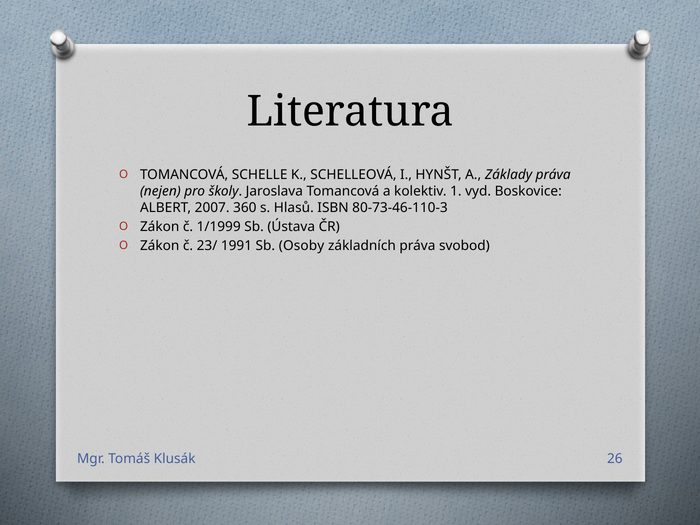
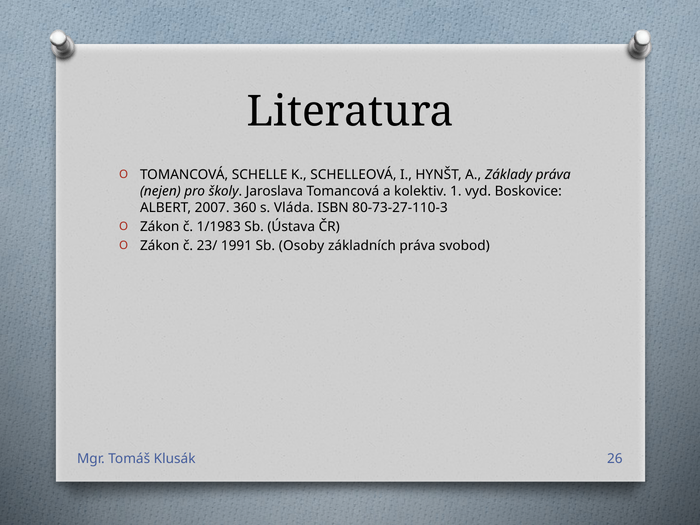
Hlasů: Hlasů -> Vláda (294, 208)
80-73-46-110-3: 80-73-46-110-3 -> 80-73-27-110-3 (400, 208)
1/1999: 1/1999 -> 1/1983 (219, 227)
